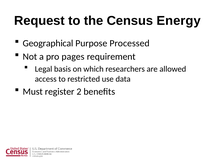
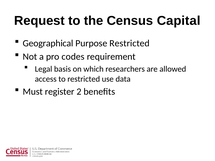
Energy: Energy -> Capital (179, 21)
Purpose Processed: Processed -> Restricted (130, 43)
pages: pages -> codes (73, 57)
